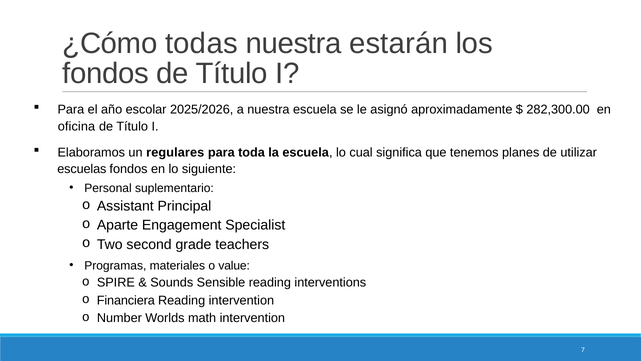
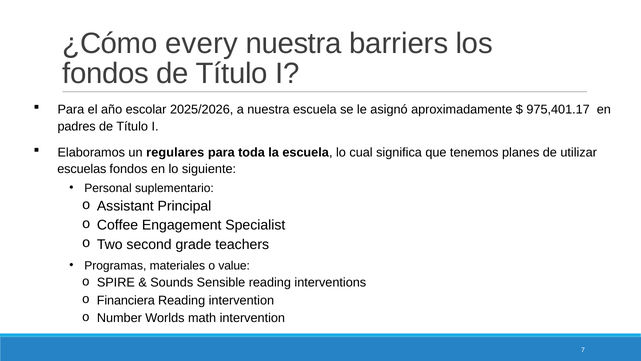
todas: todas -> every (201, 43)
estarán: estarán -> barriers (399, 43)
282,300.00: 282,300.00 -> 975,401.17 (558, 109)
oficina: oficina -> padres (77, 126)
Aparte: Aparte -> Coffee (118, 225)
